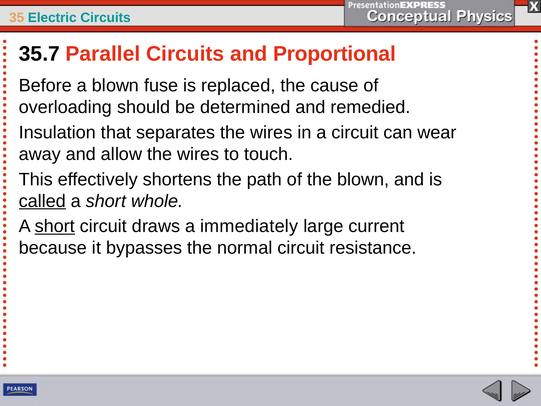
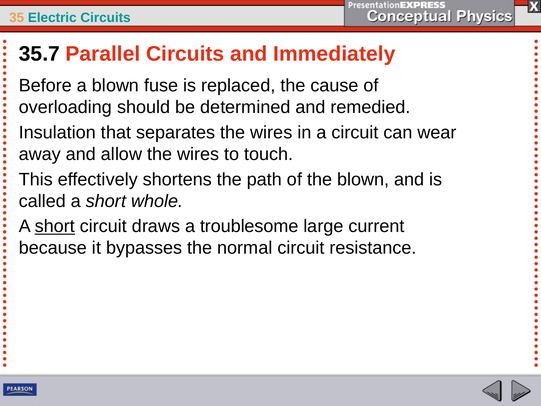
Proportional: Proportional -> Immediately (334, 54)
called underline: present -> none (42, 201)
immediately: immediately -> troublesome (249, 226)
